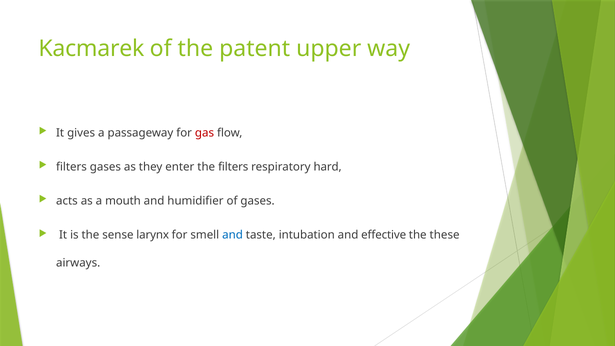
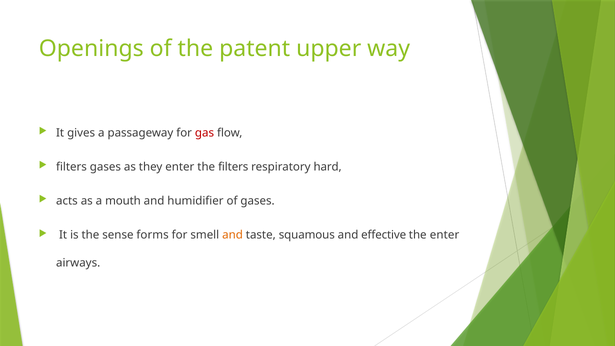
Kacmarek: Kacmarek -> Openings (91, 49)
larynx: larynx -> forms (153, 235)
and colour: blue -> orange (233, 235)
intubation: intubation -> squamous (307, 235)
the these: these -> enter (445, 235)
